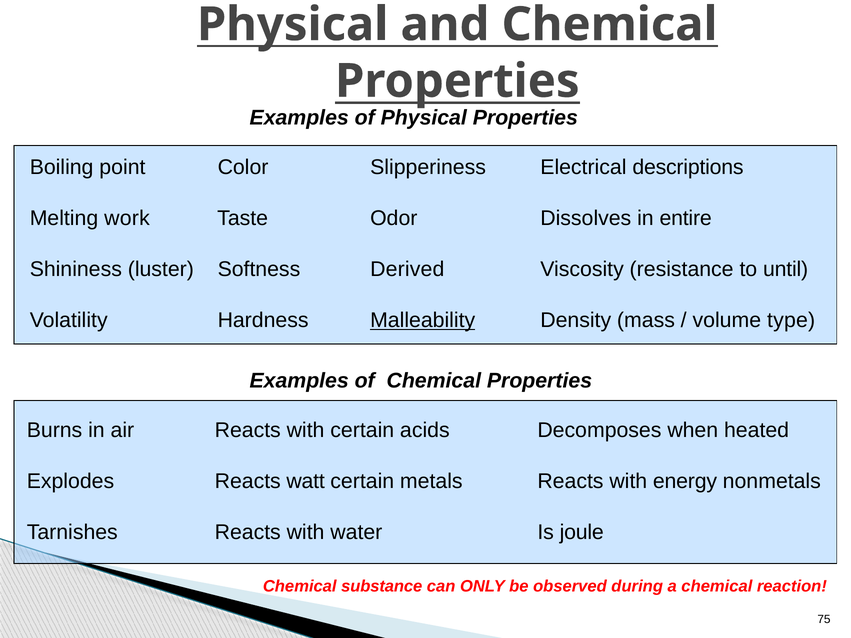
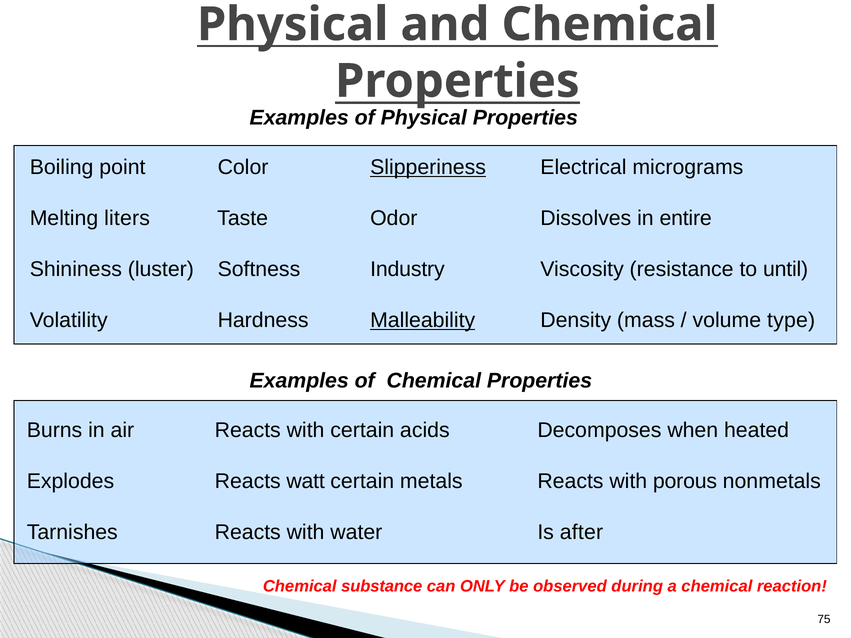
Slipperiness underline: none -> present (428, 167)
descriptions: descriptions -> micrograms (688, 167)
work: work -> liters (127, 218)
Derived: Derived -> Industry (407, 269)
energy: energy -> porous (685, 481)
joule: joule -> after (581, 532)
